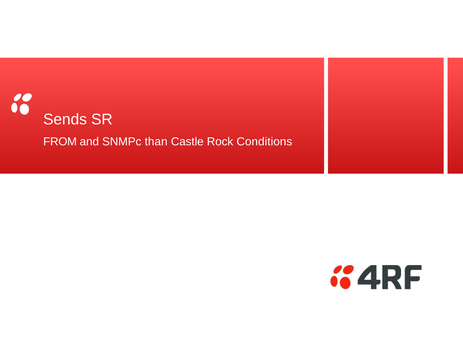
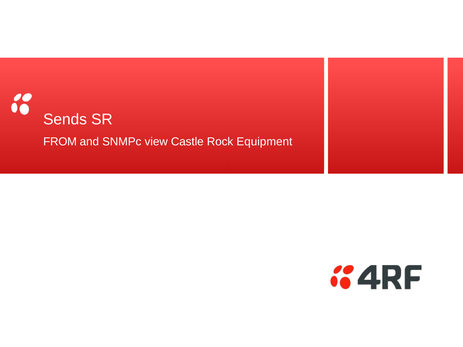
than: than -> view (156, 142)
Conditions: Conditions -> Equipment (264, 142)
